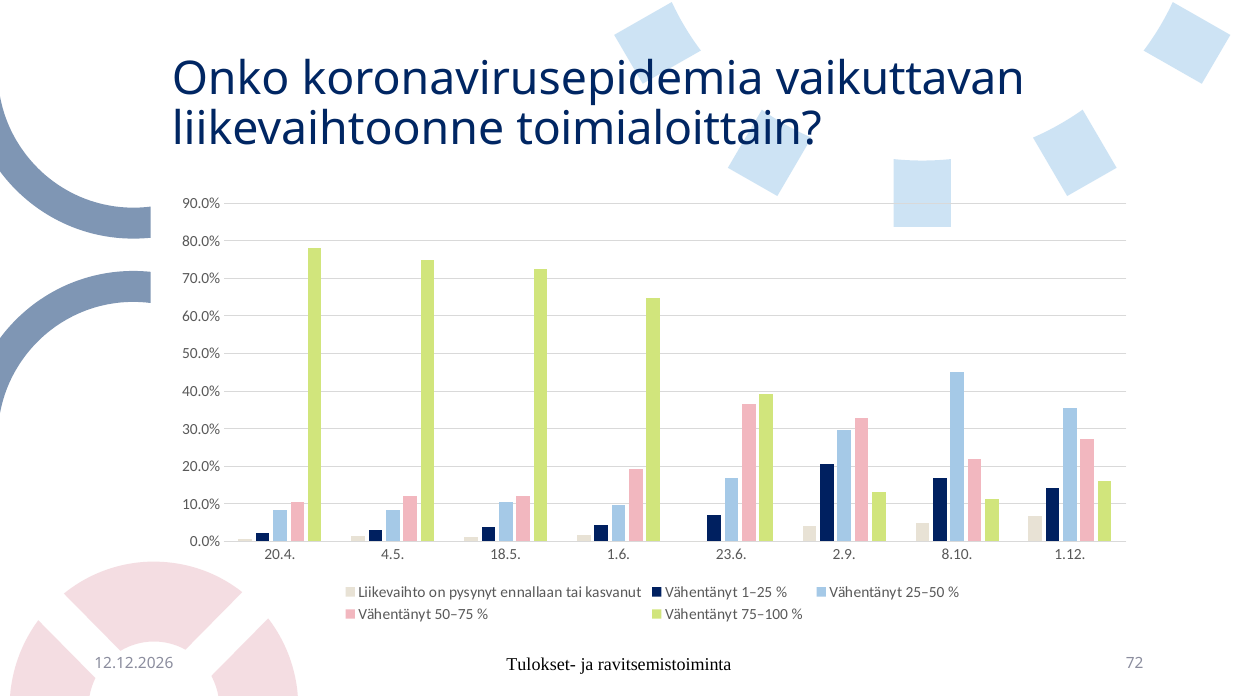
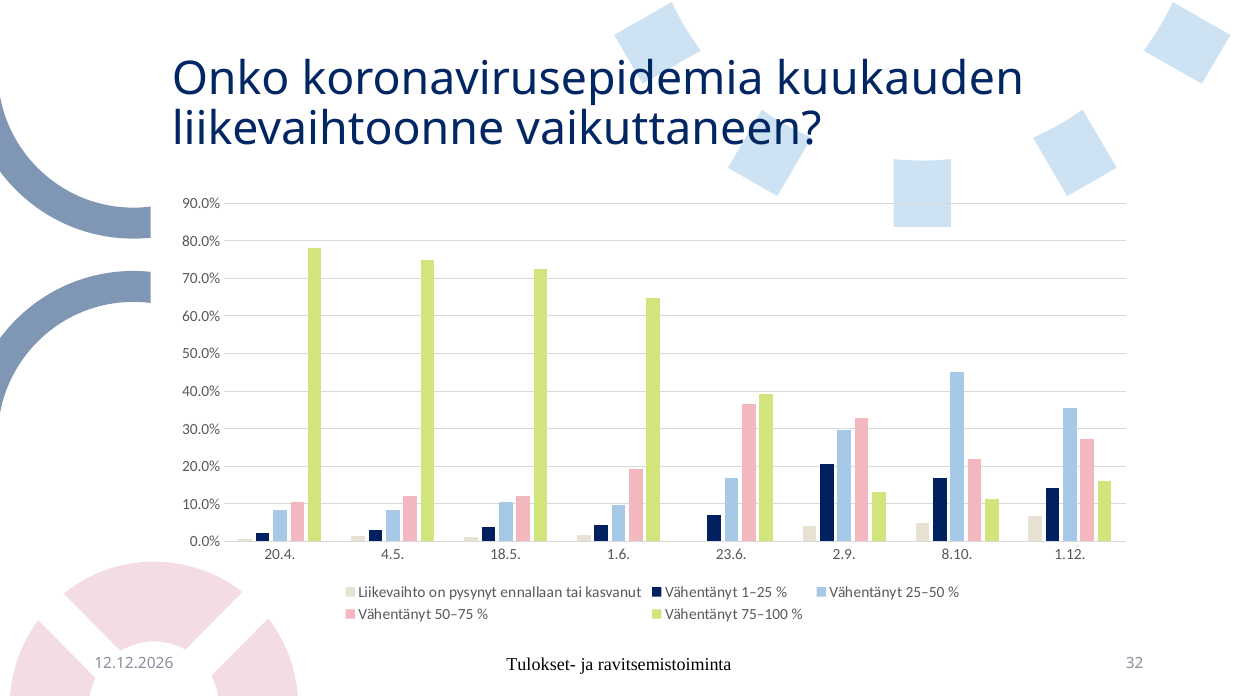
vaikuttavan: vaikuttavan -> kuukauden (900, 79)
toimialoittain: toimialoittain -> vaikuttaneen (669, 129)
72: 72 -> 32 (1135, 664)
